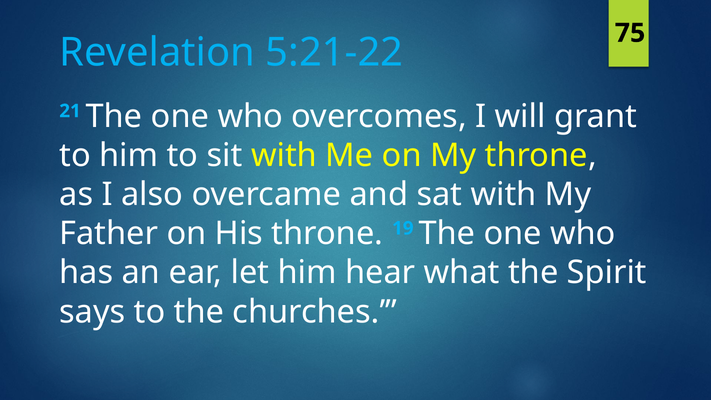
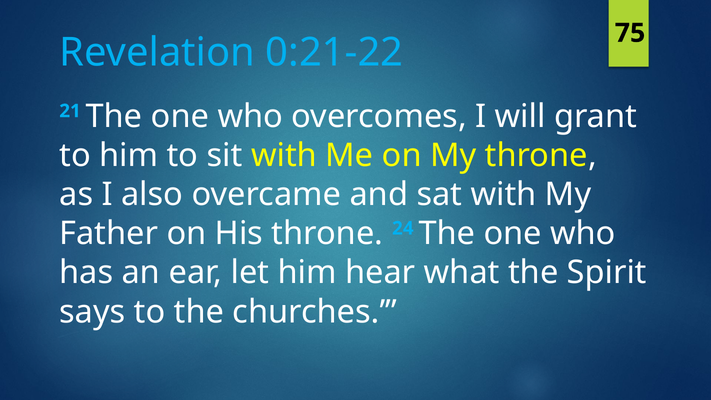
5:21-22: 5:21-22 -> 0:21-22 (334, 52)
19: 19 -> 24 (403, 228)
